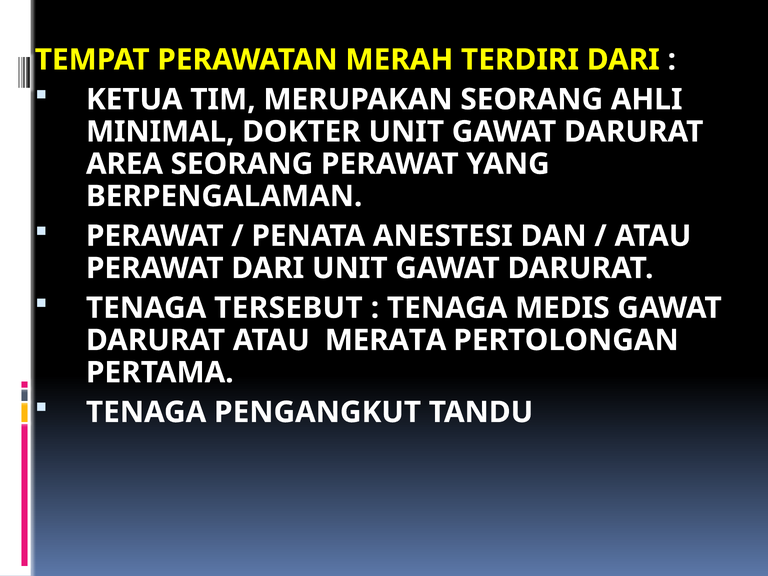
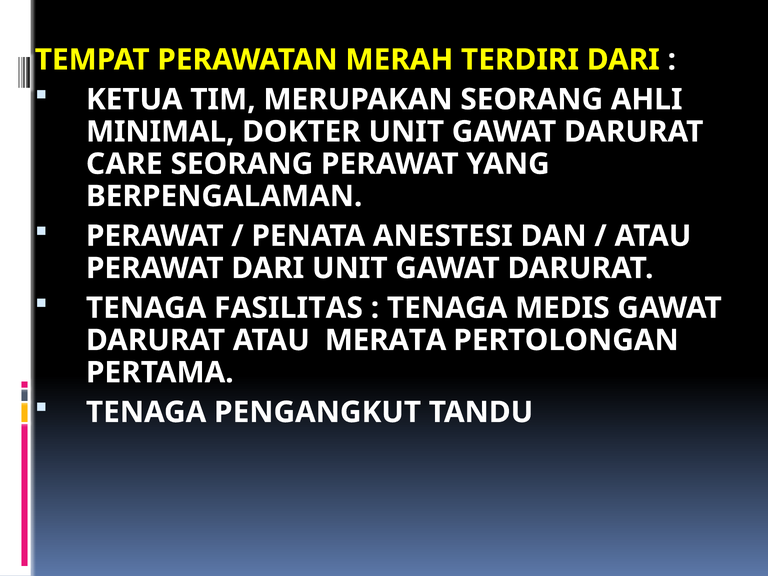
AREA: AREA -> CARE (124, 164)
TERSEBUT: TERSEBUT -> FASILITAS (288, 308)
